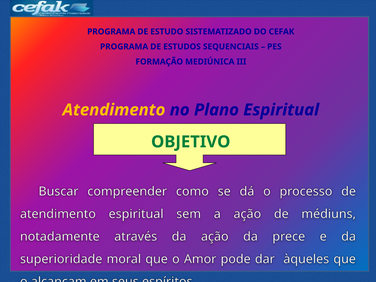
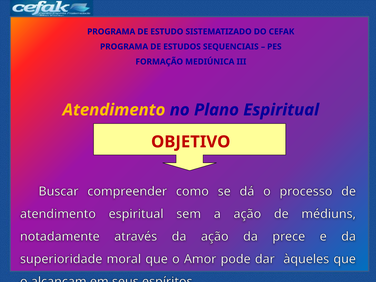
OBJETIVO colour: green -> red (191, 142)
